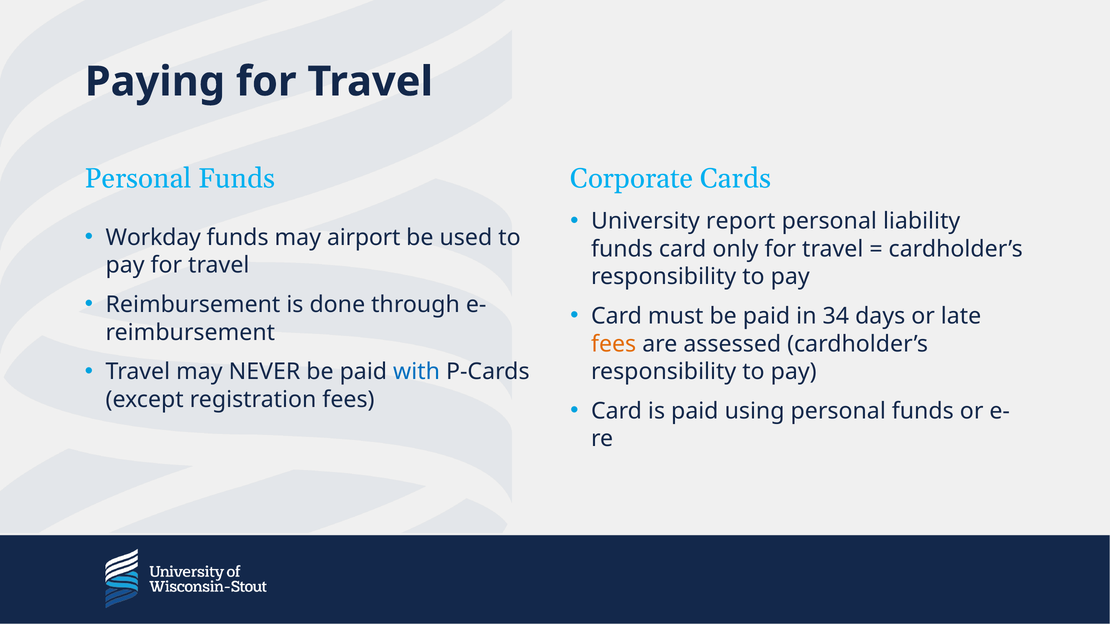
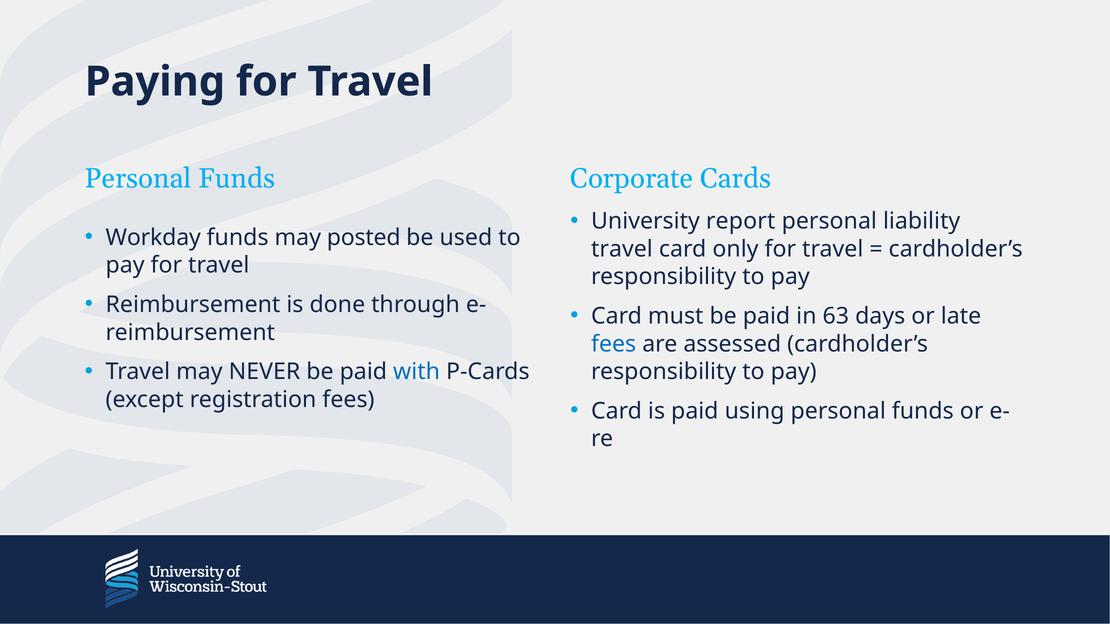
airport: airport -> posted (364, 238)
funds: funds -> travel (622, 249)
34: 34 -> 63 (836, 316)
fees colour: orange -> blue (614, 344)
